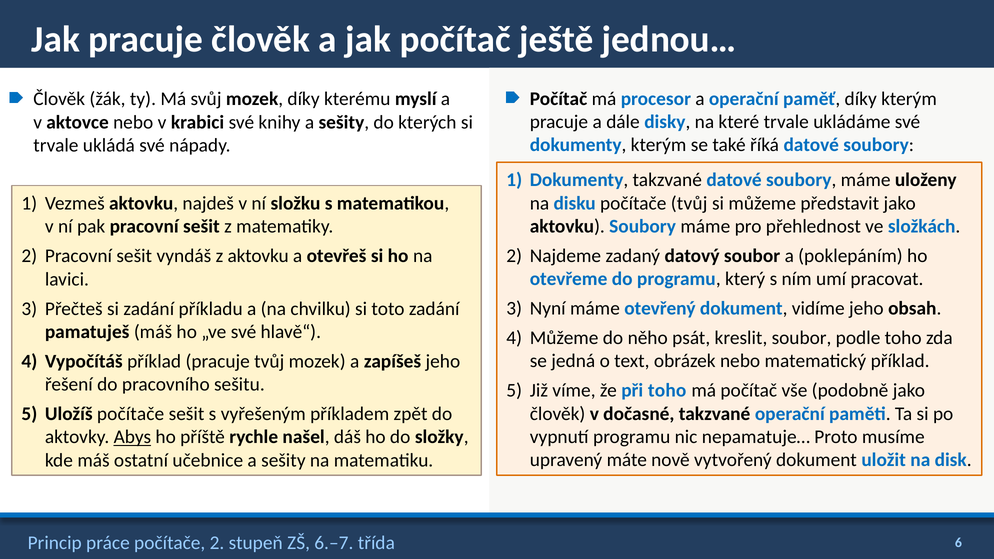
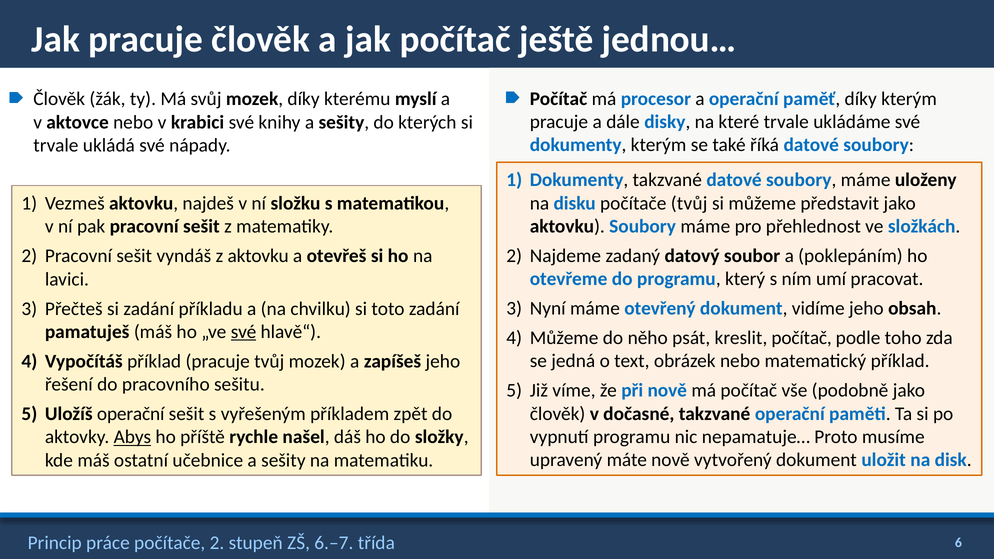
své underline: none -> present (244, 332)
kreslit soubor: soubor -> počítač (802, 338)
při toho: toho -> nově (667, 391)
Uložíš počítače: počítače -> operační (131, 414)
